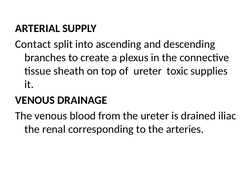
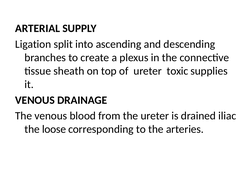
Contact: Contact -> Ligation (33, 44)
renal: renal -> loose (54, 129)
